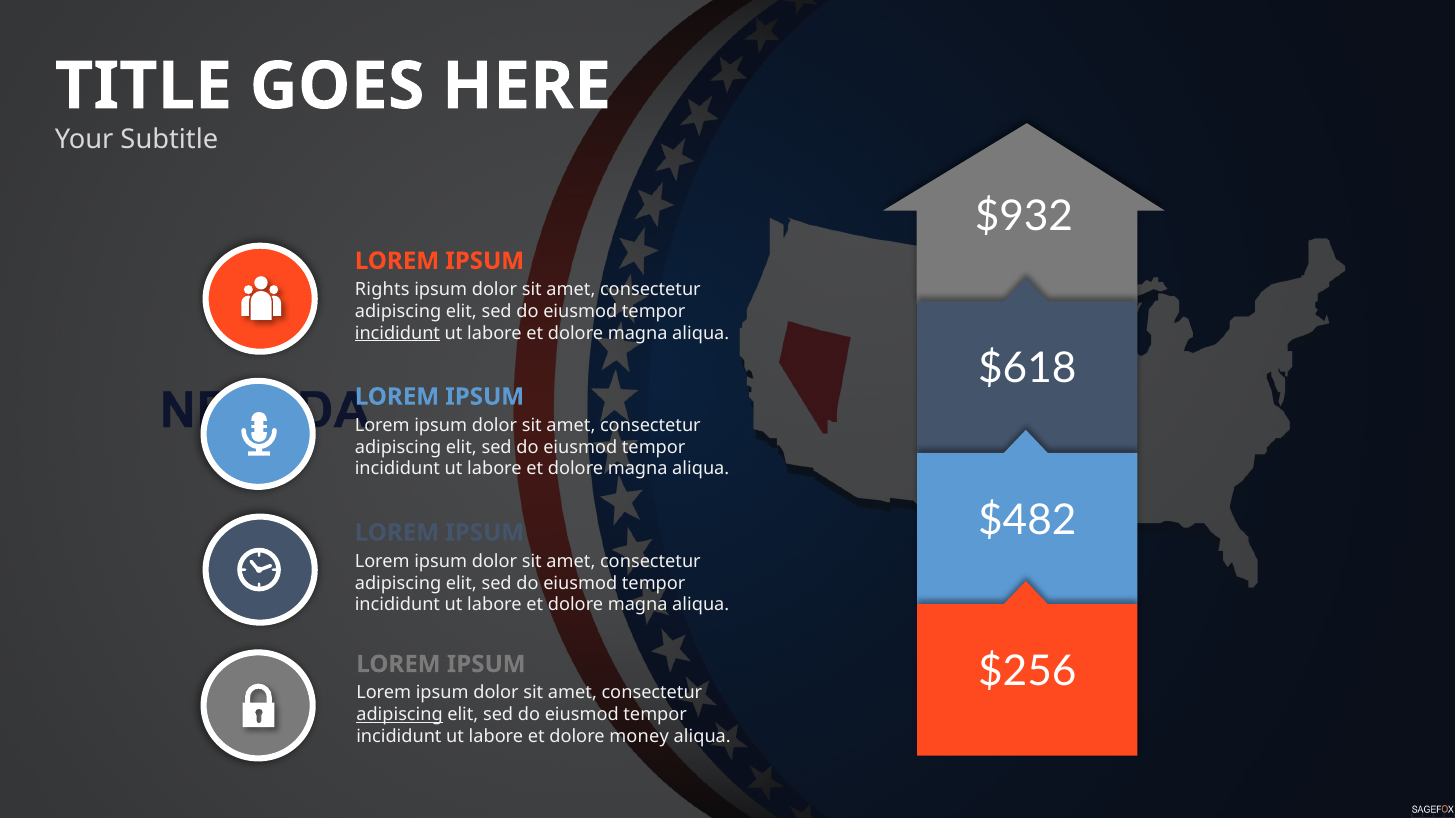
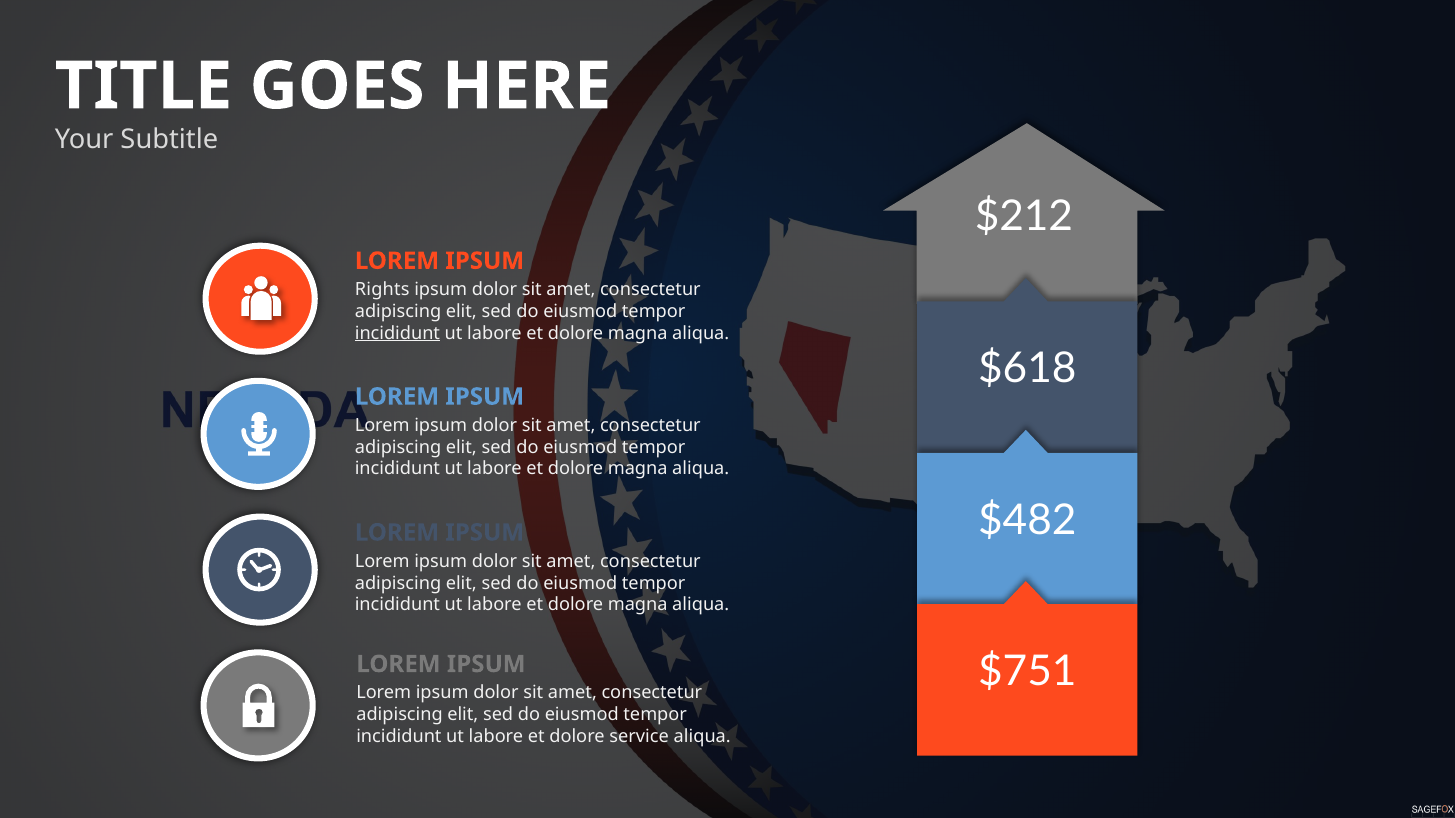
$932: $932 -> $212 (1024, 217)
$256: $256 -> $751 (1027, 672)
adipiscing underline: present -> none (400, 715)
money: money -> service (639, 737)
